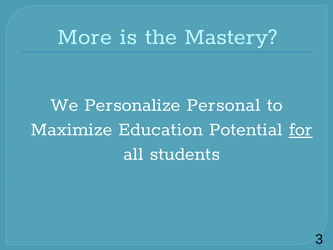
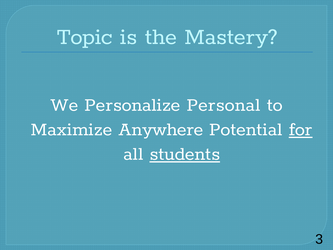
More: More -> Topic (85, 36)
Education: Education -> Anywhere (161, 129)
students underline: none -> present (185, 153)
